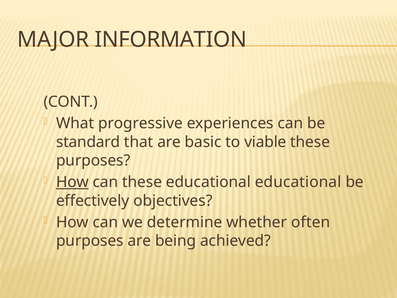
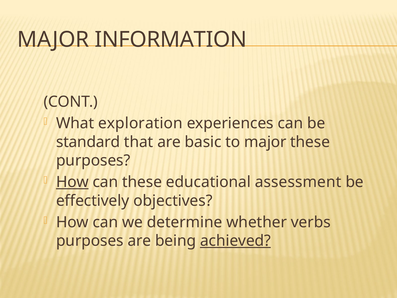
progressive: progressive -> exploration (140, 123)
to viable: viable -> major (265, 142)
educational educational: educational -> assessment (298, 182)
often: often -> verbs (311, 222)
achieved underline: none -> present (235, 241)
